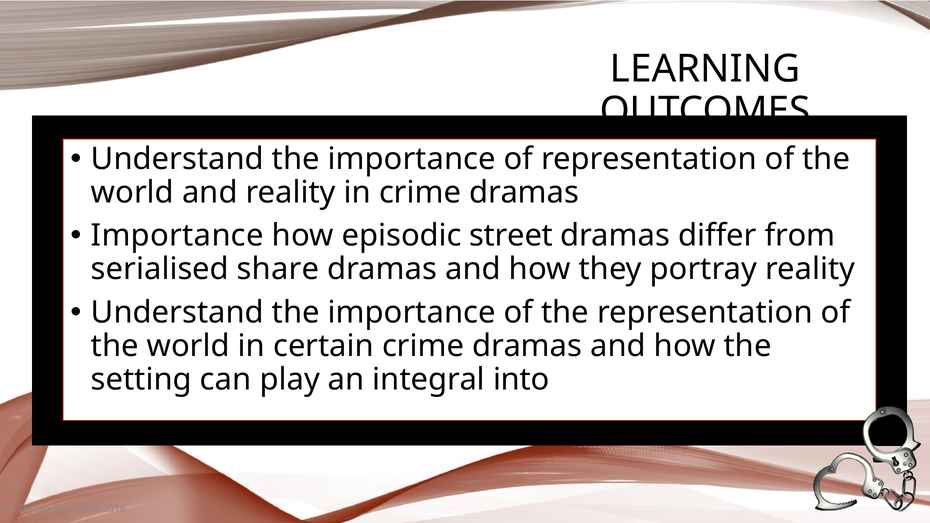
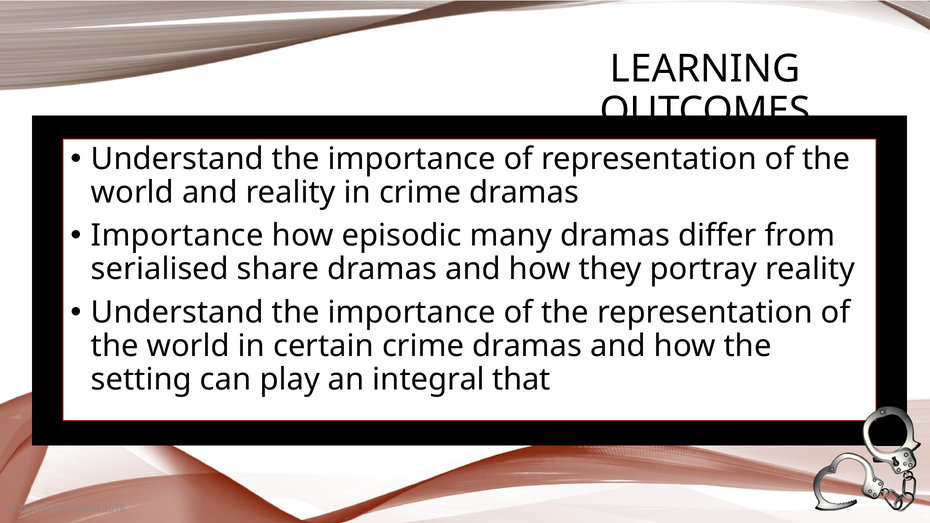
street: street -> many (511, 236)
into: into -> that (521, 380)
